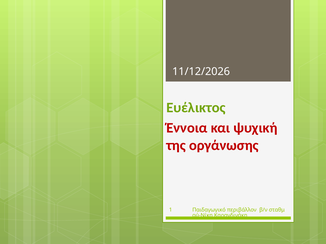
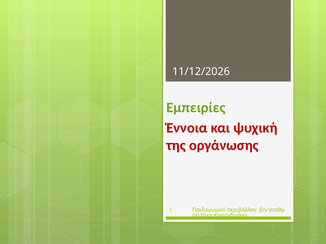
Ευέλικτος: Ευέλικτος -> Εμπειρίες (196, 108)
